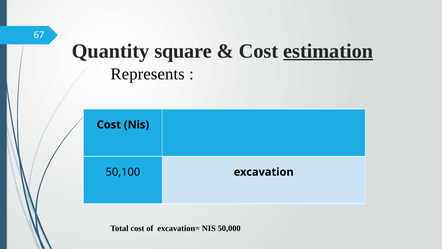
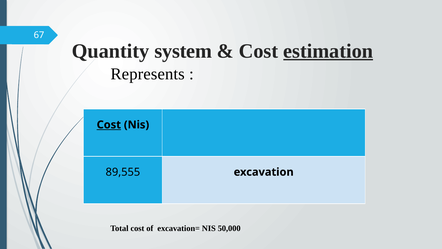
square: square -> system (183, 51)
Cost underline: none -> present (109, 125)
50,100: 50,100 -> 89,555 (123, 172)
